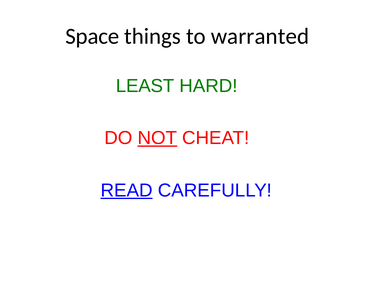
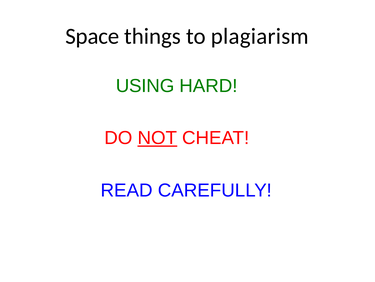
warranted: warranted -> plagiarism (260, 36)
LEAST: LEAST -> USING (145, 86)
READ underline: present -> none (127, 190)
